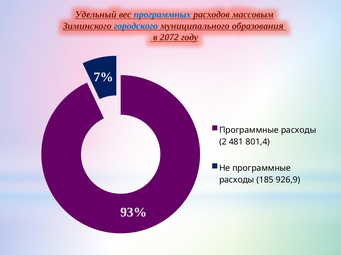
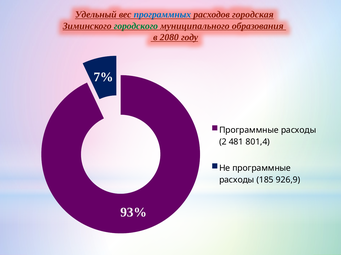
массовым: массовым -> городская (253, 15)
городского colour: blue -> green (136, 26)
2072: 2072 -> 2080 (169, 37)
